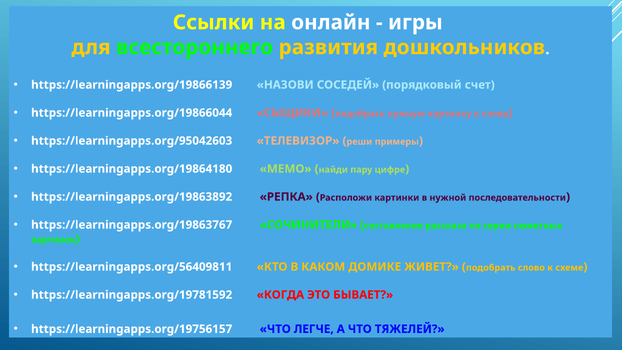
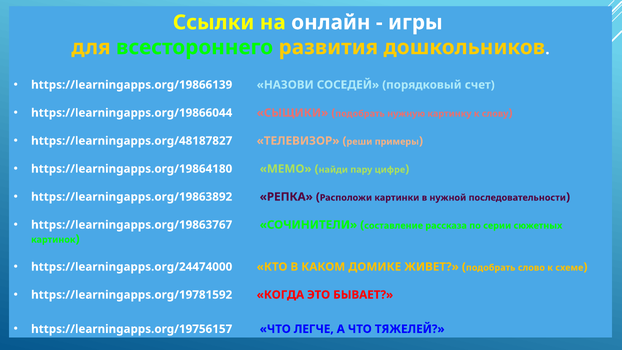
https://learningapps.org/95042603: https://learningapps.org/95042603 -> https://learningapps.org/48187827 (132, 141)
https://learningapps.org/56409811: https://learningapps.org/56409811 -> https://learningapps.org/24474000 (132, 267)
